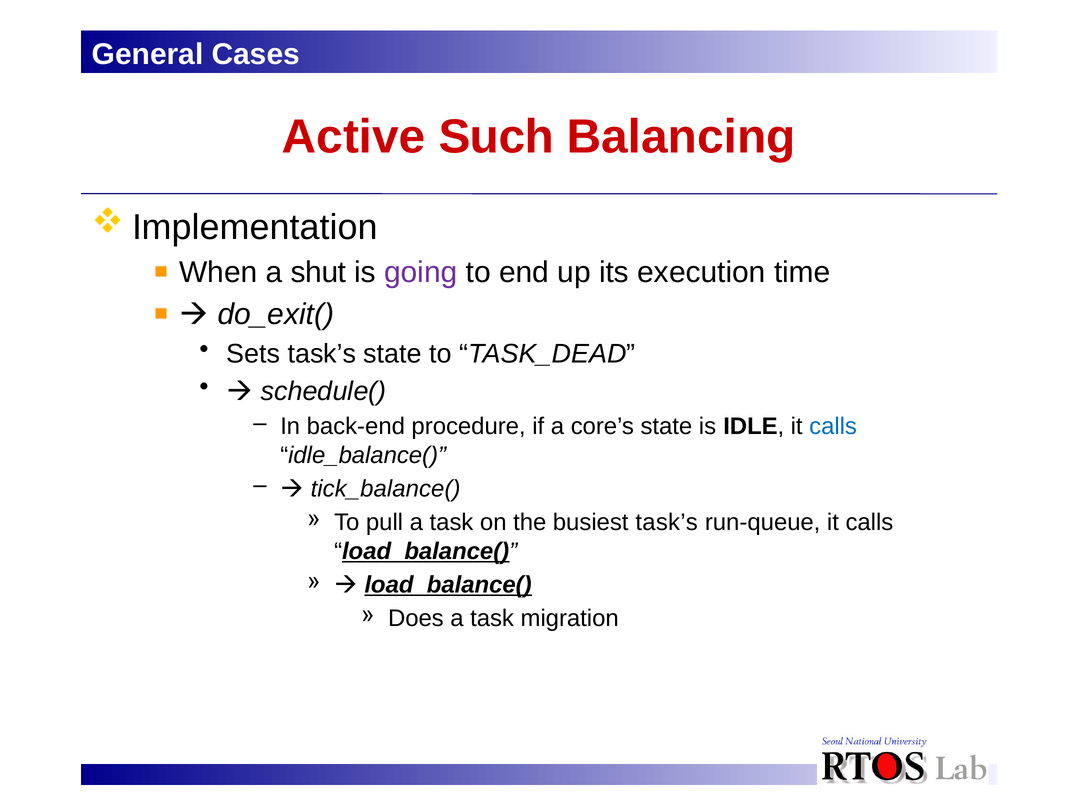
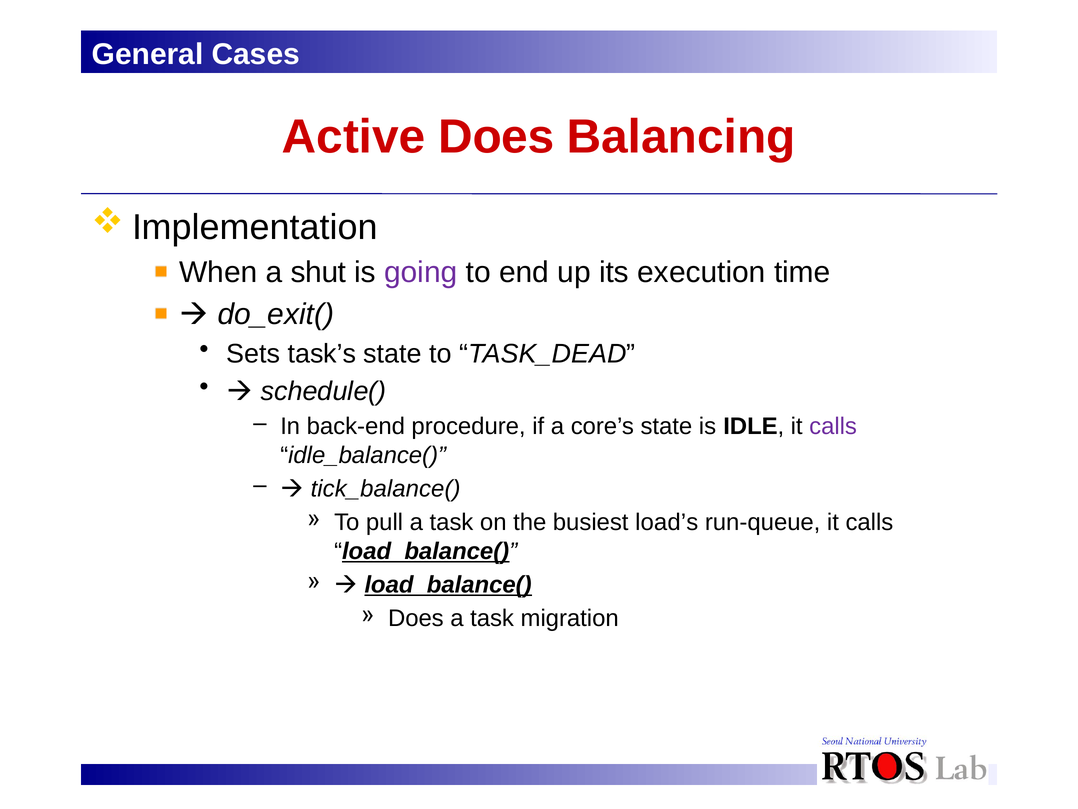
Active Such: Such -> Does (496, 137)
calls colour: blue -> purple (833, 426)
busiest task’s: task’s -> load’s (667, 522)
